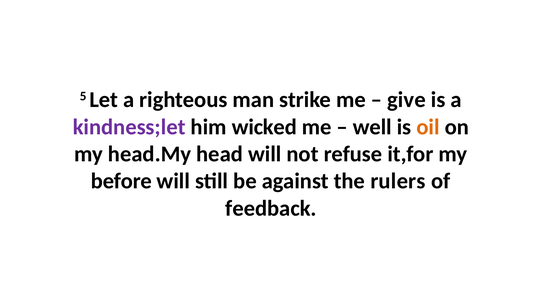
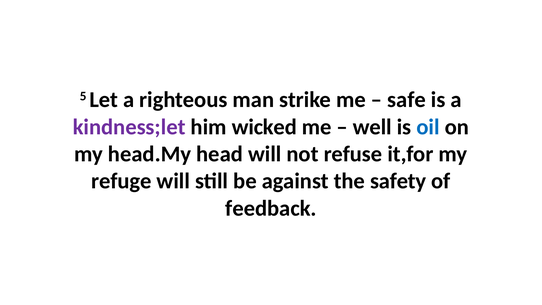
give: give -> safe (407, 100)
oil colour: orange -> blue (428, 127)
before: before -> refuge (121, 181)
rulers: rulers -> safety (398, 181)
